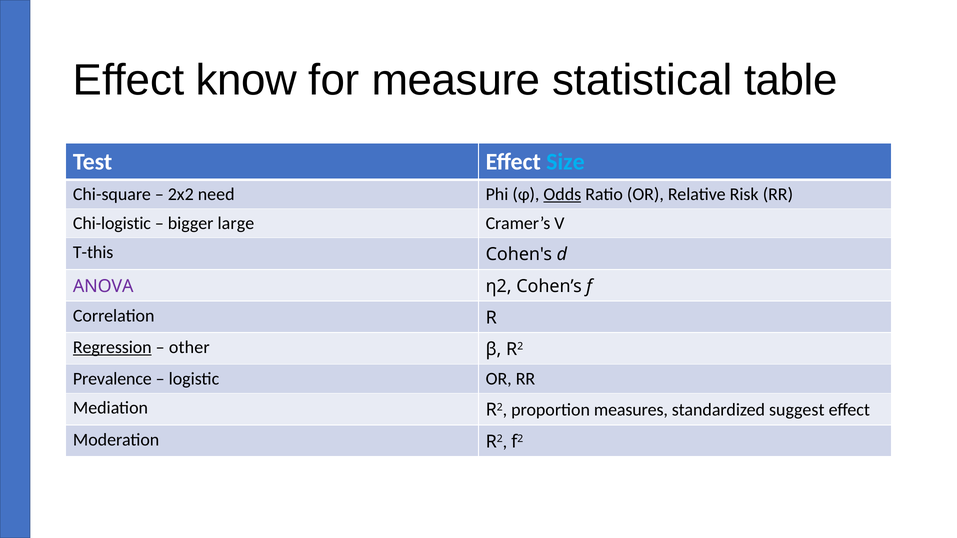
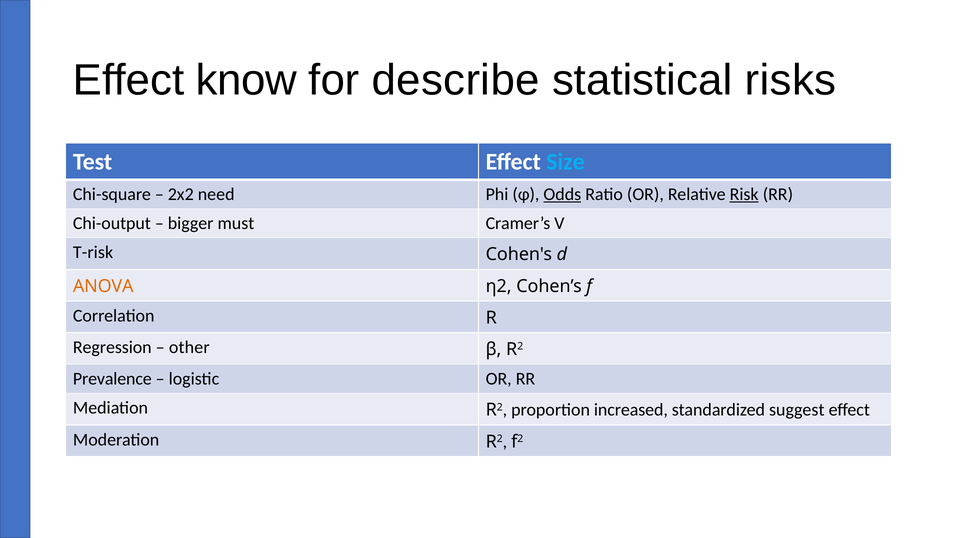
measure: measure -> describe (456, 80)
table: table -> risks (790, 80)
Risk underline: none -> present (744, 194)
Chi-logistic: Chi-logistic -> Chi-output (112, 224)
large: large -> must (236, 224)
T-this: T-this -> T-risk (93, 253)
ANOVA colour: purple -> orange (103, 286)
Regression underline: present -> none (112, 348)
measures: measures -> increased (631, 410)
